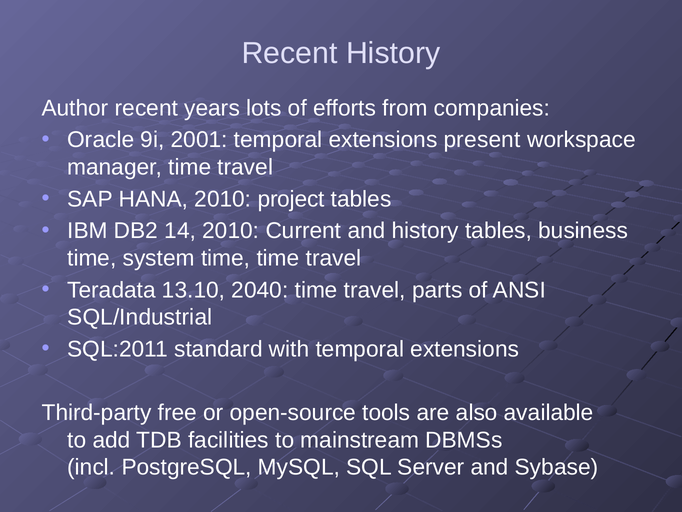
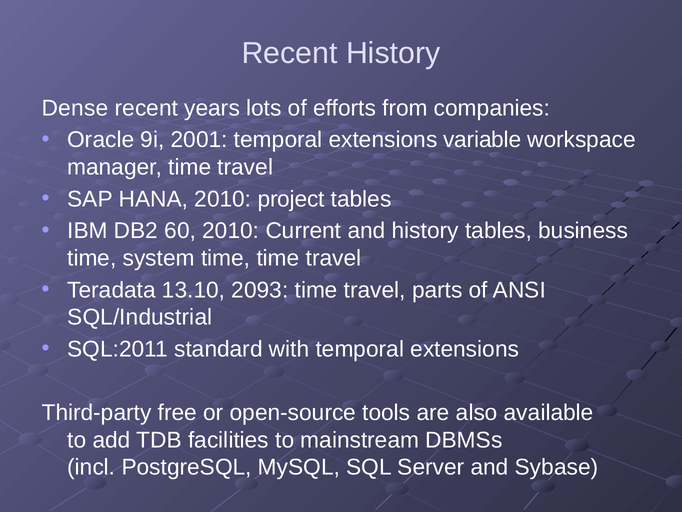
Author: Author -> Dense (75, 108)
present: present -> variable (482, 140)
14: 14 -> 60 (180, 231)
2040: 2040 -> 2093 (260, 290)
